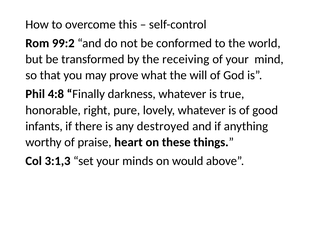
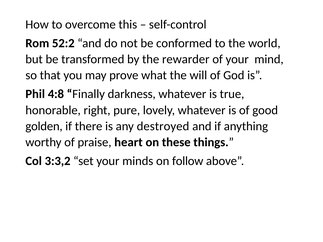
99:2: 99:2 -> 52:2 (63, 43)
receiving: receiving -> rewarder (186, 59)
infants: infants -> golden (44, 126)
3:1,3: 3:1,3 -> 3:3,2 (58, 161)
would: would -> follow (188, 161)
